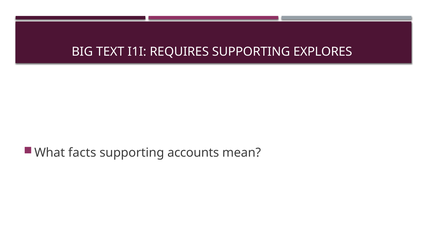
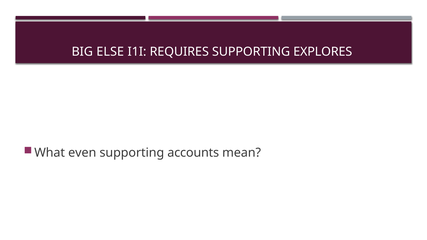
TEXT: TEXT -> ELSE (110, 52)
facts: facts -> even (82, 153)
